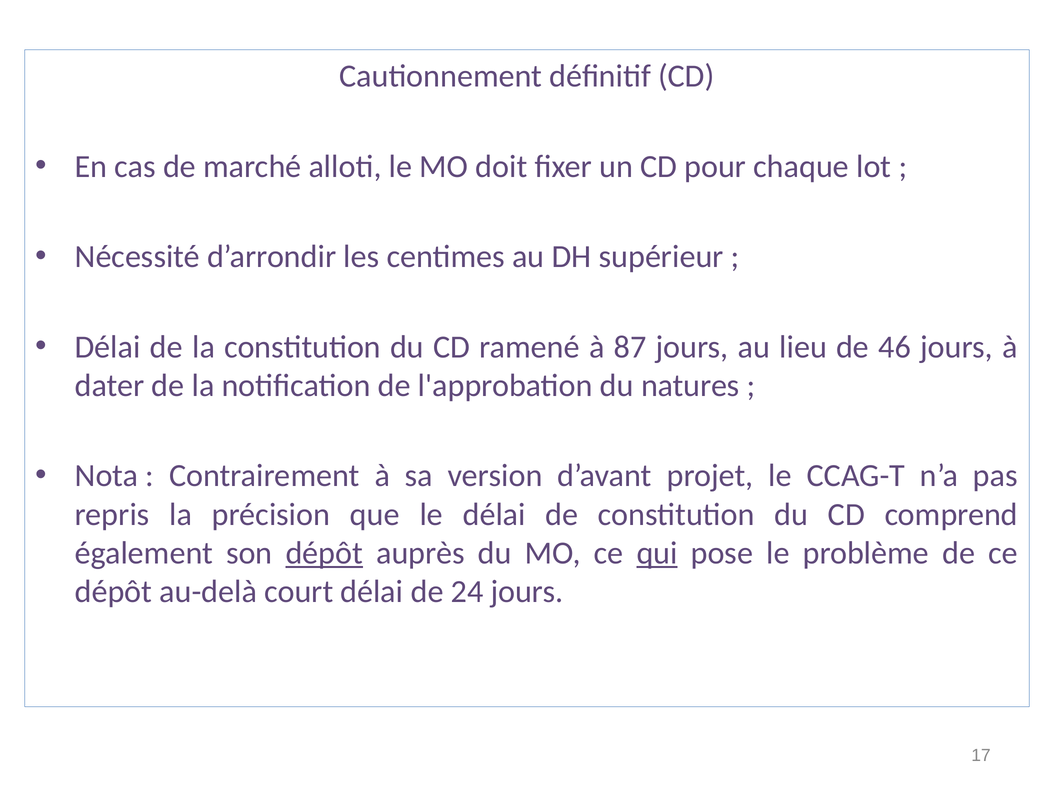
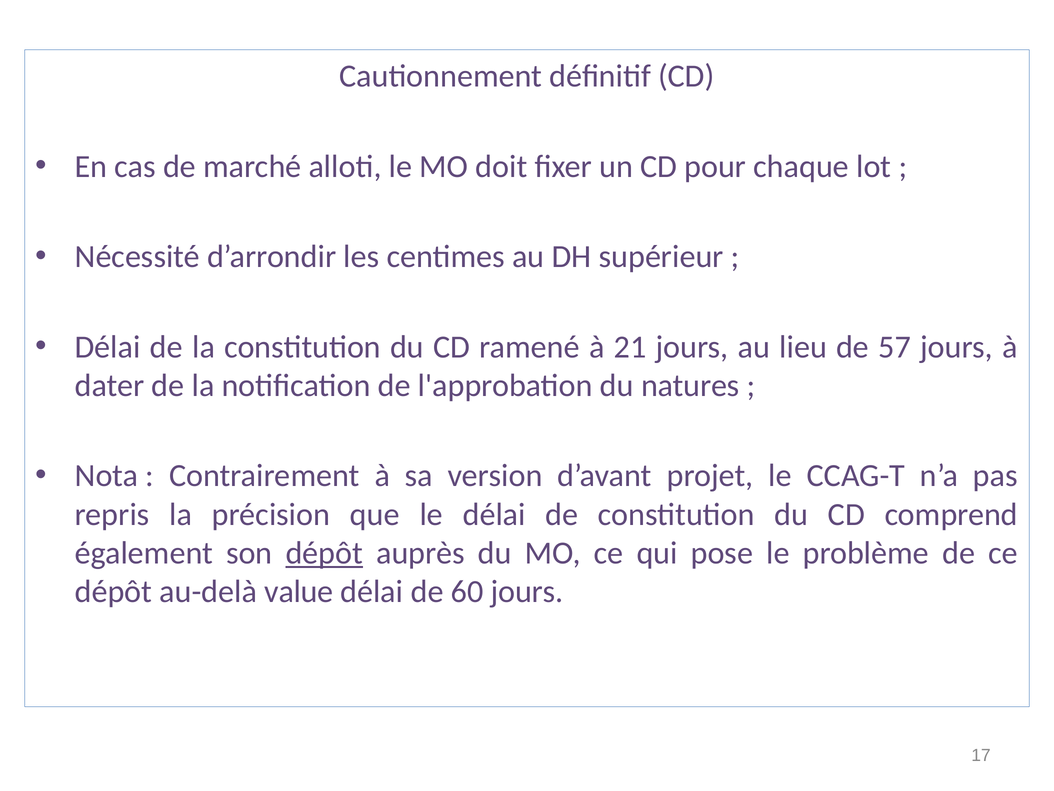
87: 87 -> 21 (630, 347)
46: 46 -> 57 (895, 347)
qui underline: present -> none (657, 553)
court: court -> value (299, 591)
24: 24 -> 60 (467, 591)
